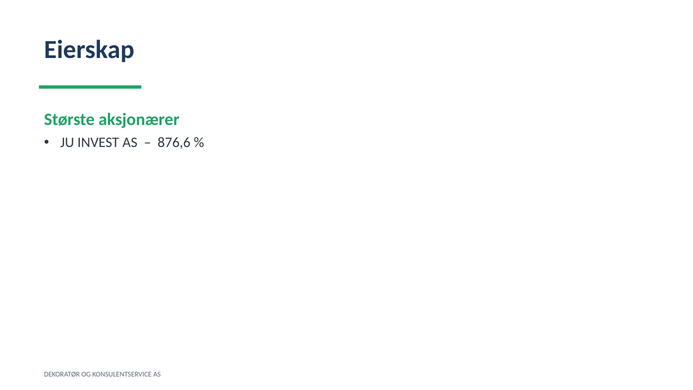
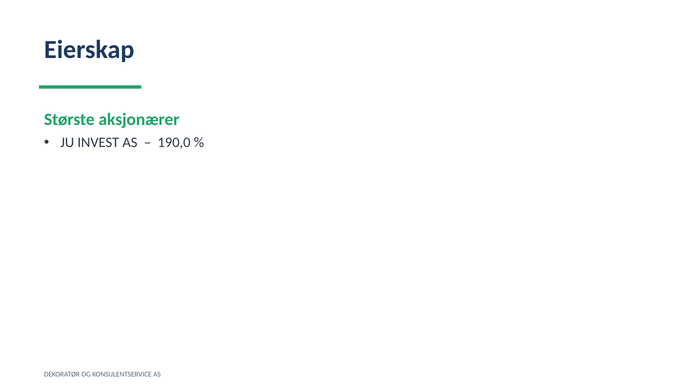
876,6: 876,6 -> 190,0 (174, 143)
